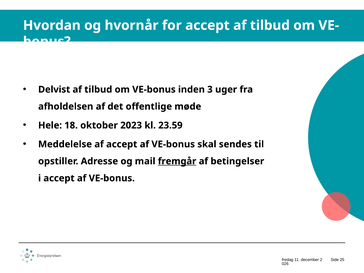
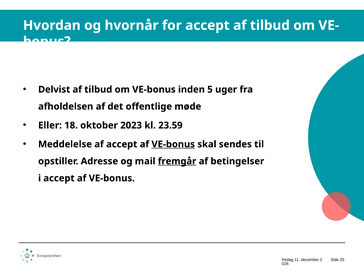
3: 3 -> 5 (210, 89)
Hele: Hele -> Eller (50, 125)
VE-bonus underline: none -> present (173, 144)
